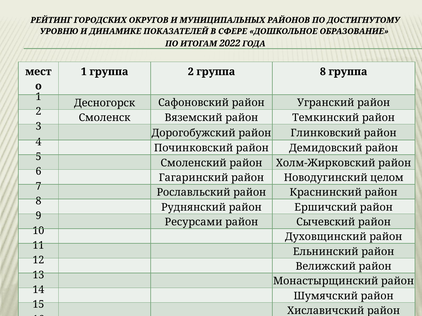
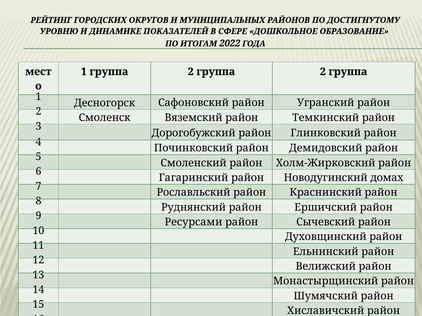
2 группа 8: 8 -> 2 (323, 72)
целом: целом -> домах (387, 178)
